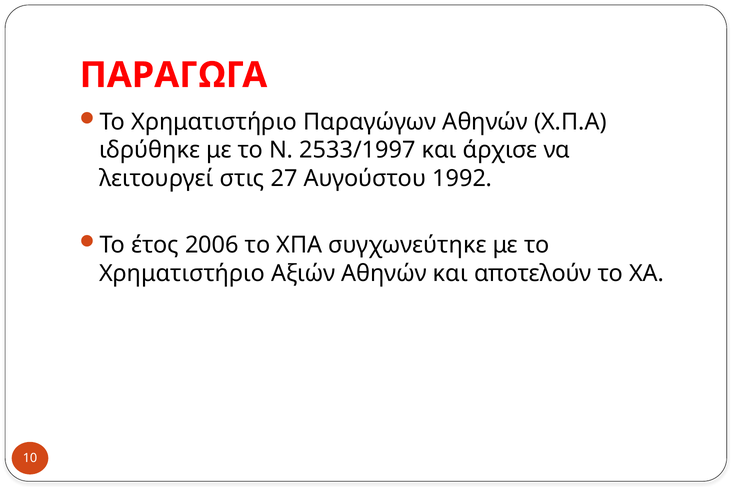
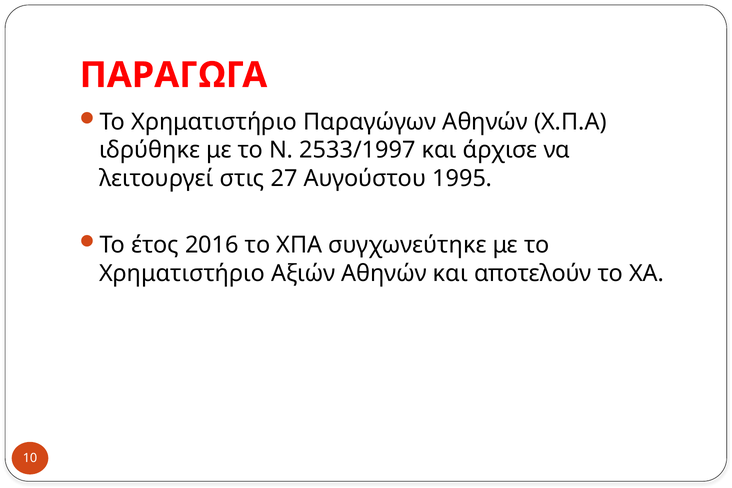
1992: 1992 -> 1995 (462, 178)
2006: 2006 -> 2016 (212, 245)
